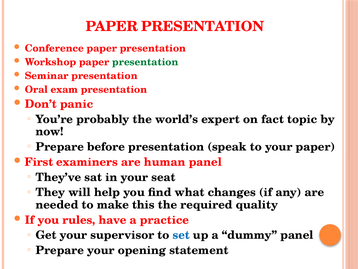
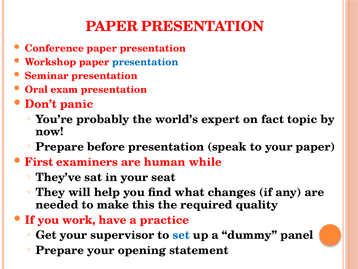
presentation colour: green -> blue (145, 62)
human panel: panel -> while (205, 162)
rules: rules -> work (79, 220)
